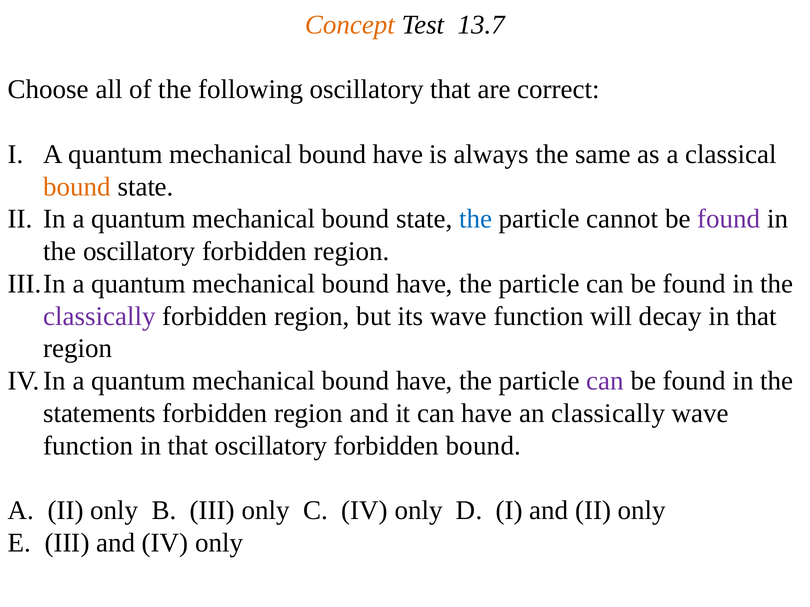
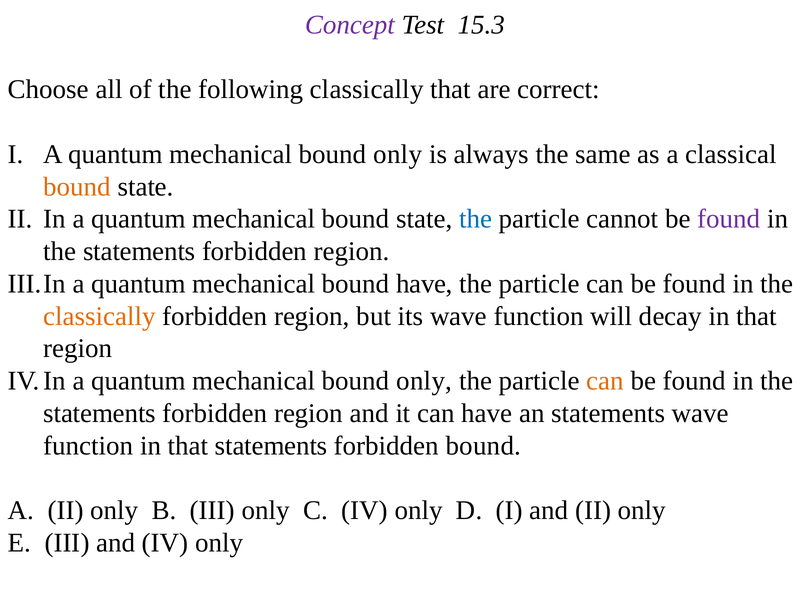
Concept colour: orange -> purple (350, 25)
13.7: 13.7 -> 15.3 (481, 25)
following oscillatory: oscillatory -> classically (367, 90)
have: have -> only (398, 154)
oscillatory: oscillatory -> statements (139, 252)
classically colour: purple -> orange (100, 316)
have: have -> only (424, 381)
can colour: purple -> orange (605, 381)
an classically: classically -> statements (608, 414)
that oscillatory: oscillatory -> statements (271, 446)
